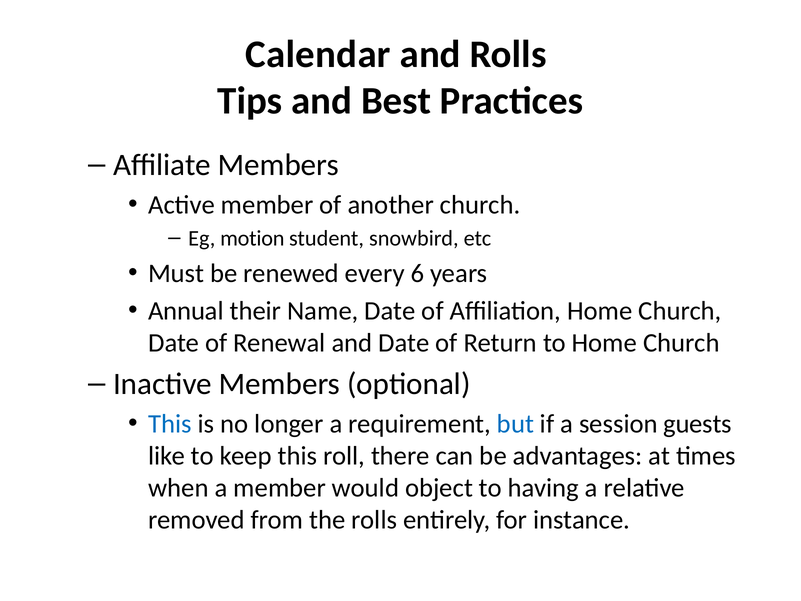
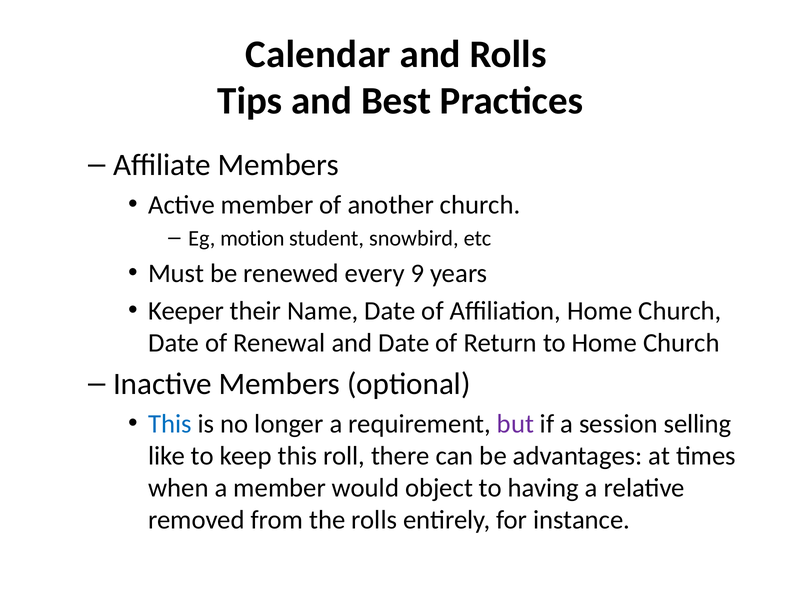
6: 6 -> 9 (417, 273)
Annual: Annual -> Keeper (186, 311)
but colour: blue -> purple (515, 424)
guests: guests -> selling (698, 424)
